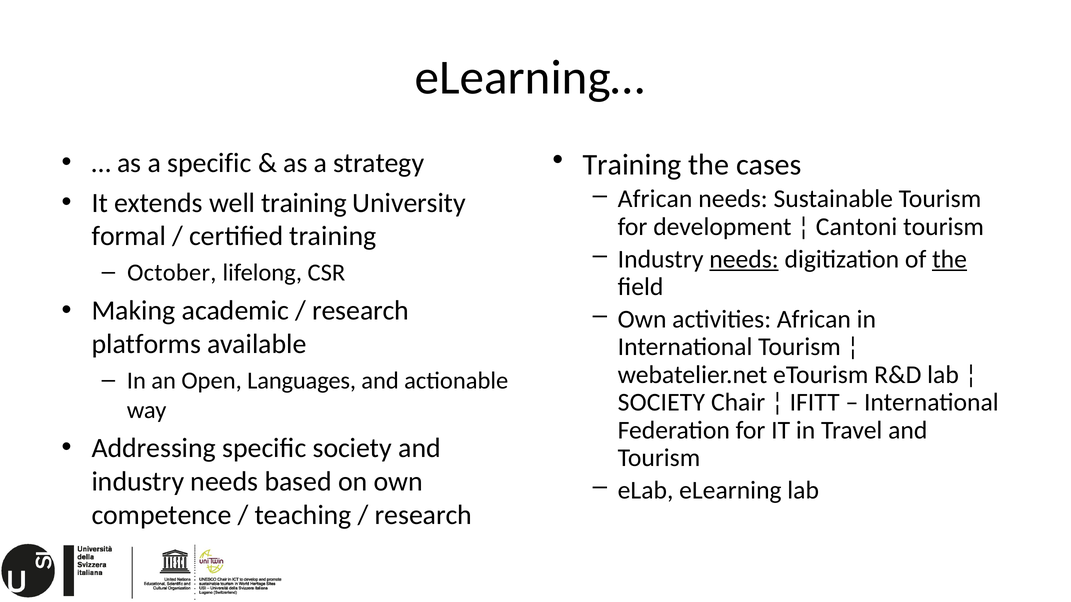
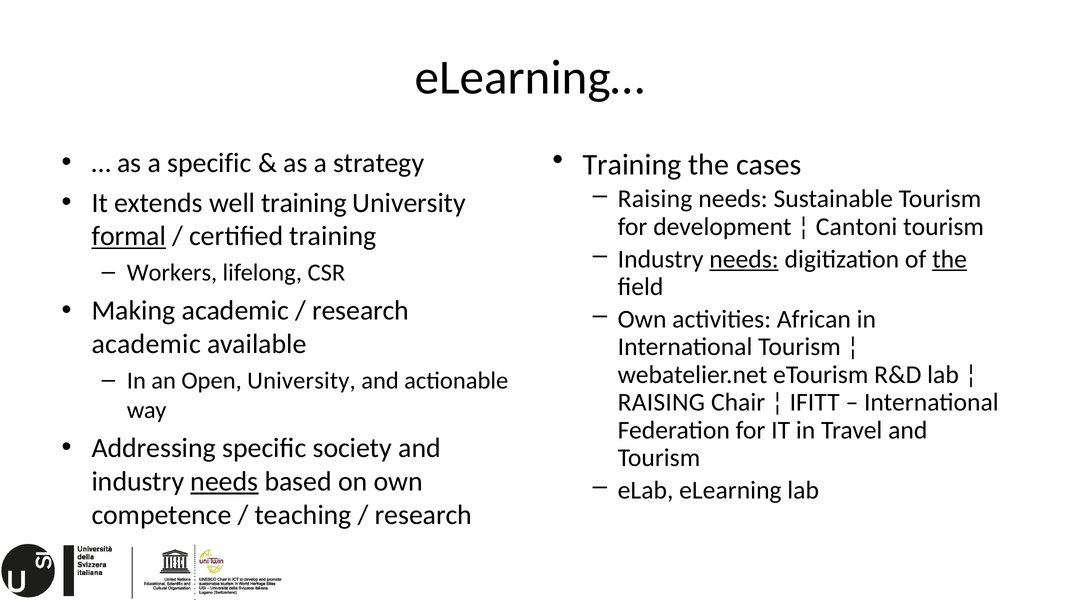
African: African -> Raising (655, 199)
formal underline: none -> present (129, 236)
October: October -> Workers (172, 273)
platforms: platforms -> academic (146, 344)
Open Languages: Languages -> University (301, 381)
SOCIETY: SOCIETY -> RAISING (661, 403)
needs underline: none -> present (224, 482)
